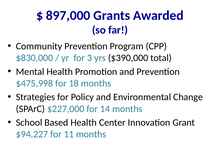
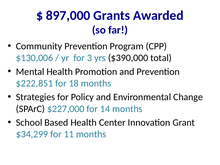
$830,000: $830,000 -> $130,006 (35, 58)
$475,998: $475,998 -> $222,851 (35, 83)
$94,227: $94,227 -> $34,299 (32, 134)
